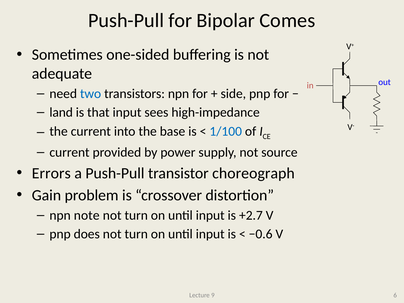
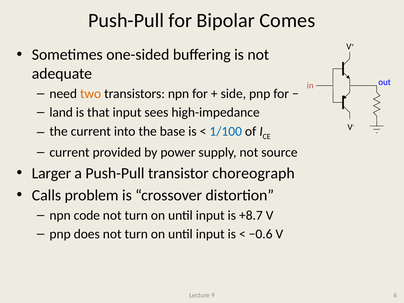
two colour: blue -> orange (91, 94)
Errors: Errors -> Larger (51, 173)
Gain: Gain -> Calls (46, 195)
note: note -> code (87, 215)
+2.7: +2.7 -> +8.7 (251, 215)
